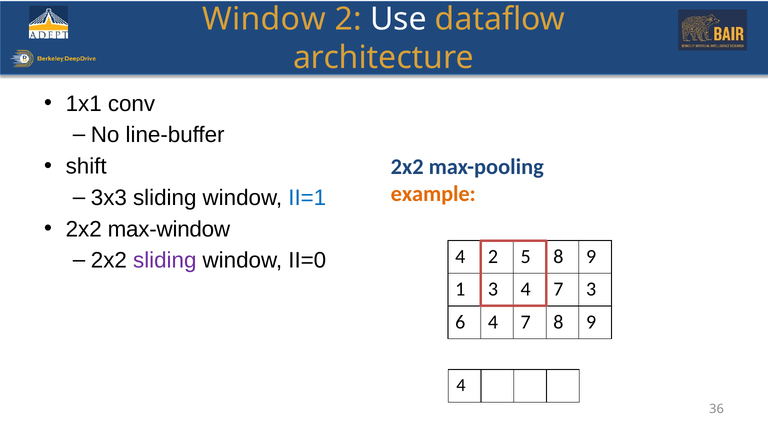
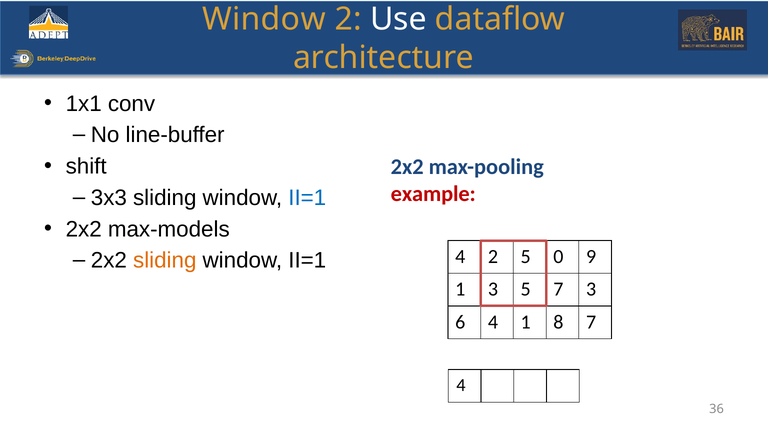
example colour: orange -> red (433, 194)
max-window: max-window -> max-models (169, 229)
5 8: 8 -> 0 (558, 257)
sliding colour: purple -> orange (165, 261)
II=0: II=0 -> II=1 (307, 261)
3 4: 4 -> 5 (526, 289)
6 4 7: 7 -> 1 (526, 322)
9: 9 -> 7 (591, 322)
